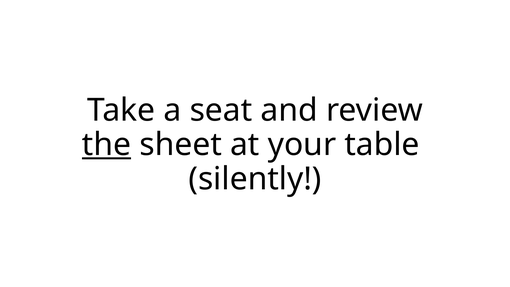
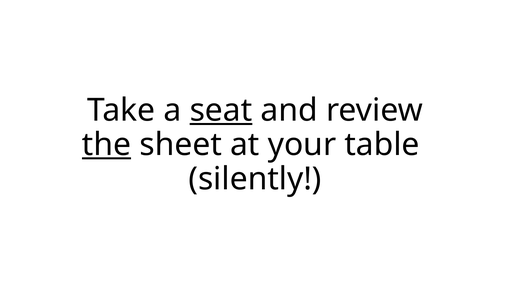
seat underline: none -> present (221, 110)
